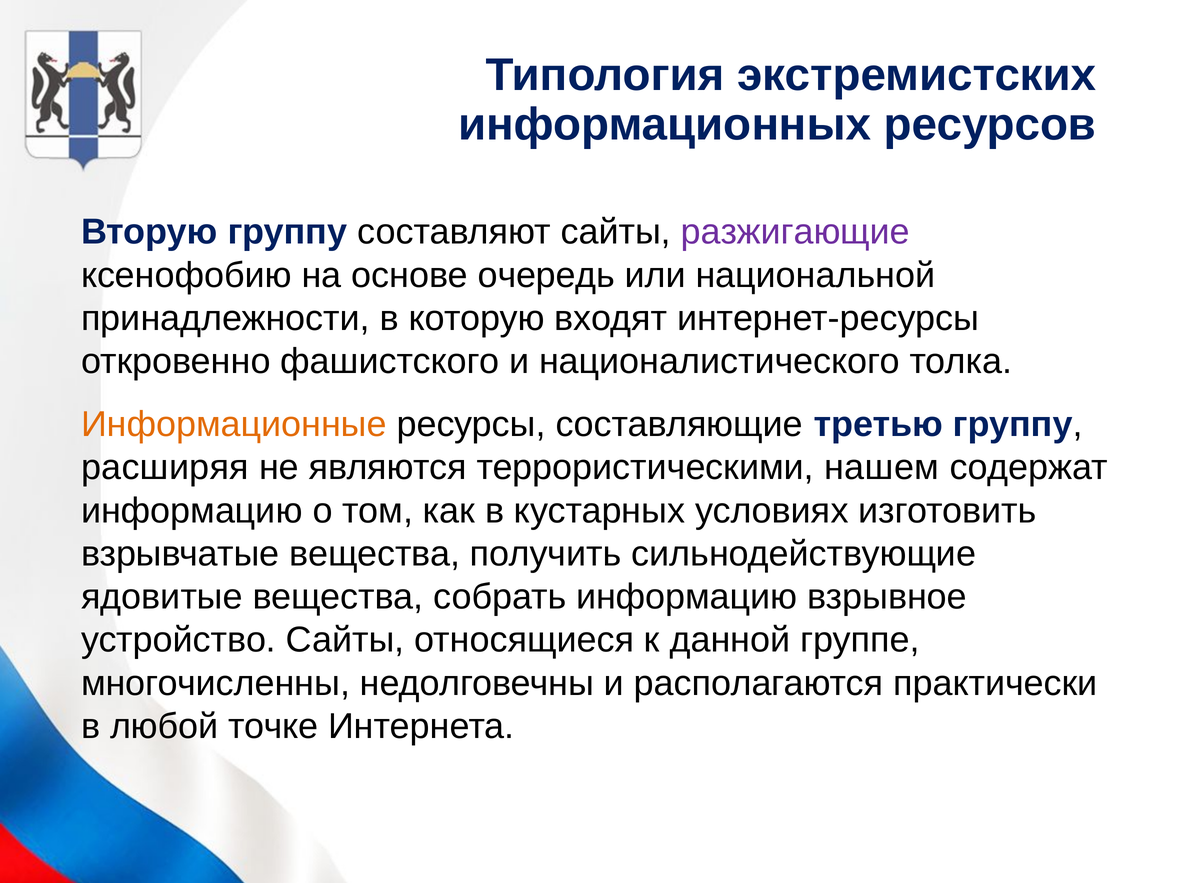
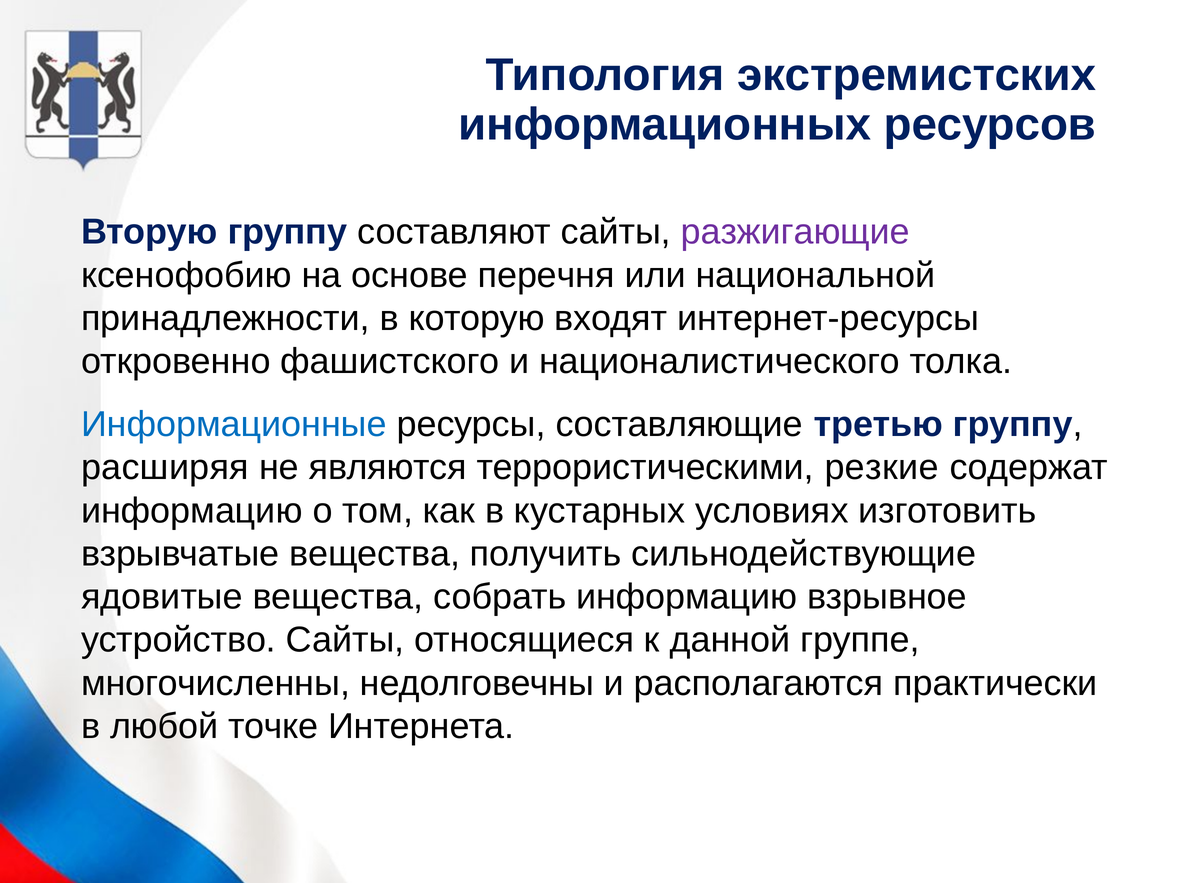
очередь: очередь -> перечня (546, 275)
Информационные colour: orange -> blue (234, 425)
нашем: нашем -> резкие (882, 468)
